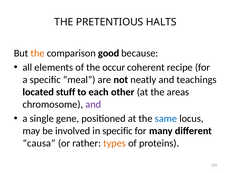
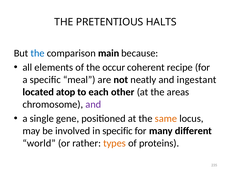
the colour: orange -> blue (38, 53)
good: good -> main (109, 53)
teachings: teachings -> ingestant (197, 80)
stuff: stuff -> atop (66, 92)
same colour: blue -> orange (166, 119)
causa: causa -> world (39, 143)
